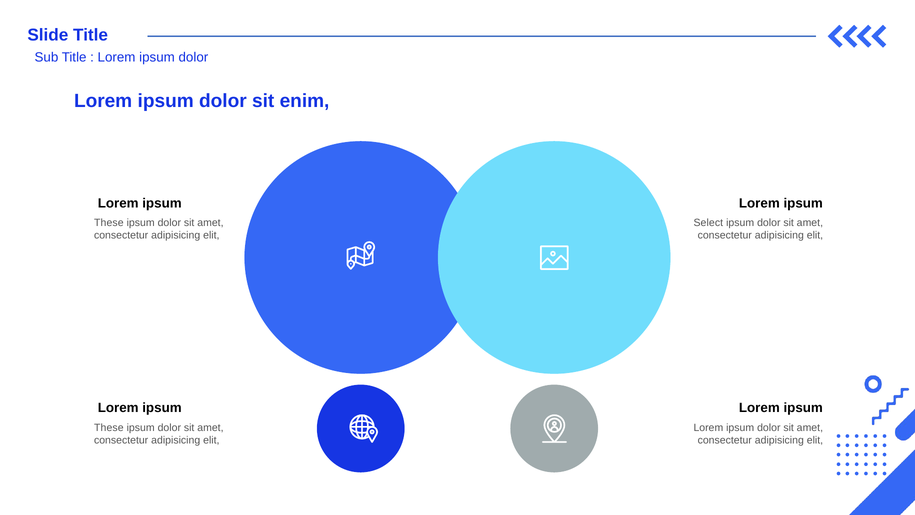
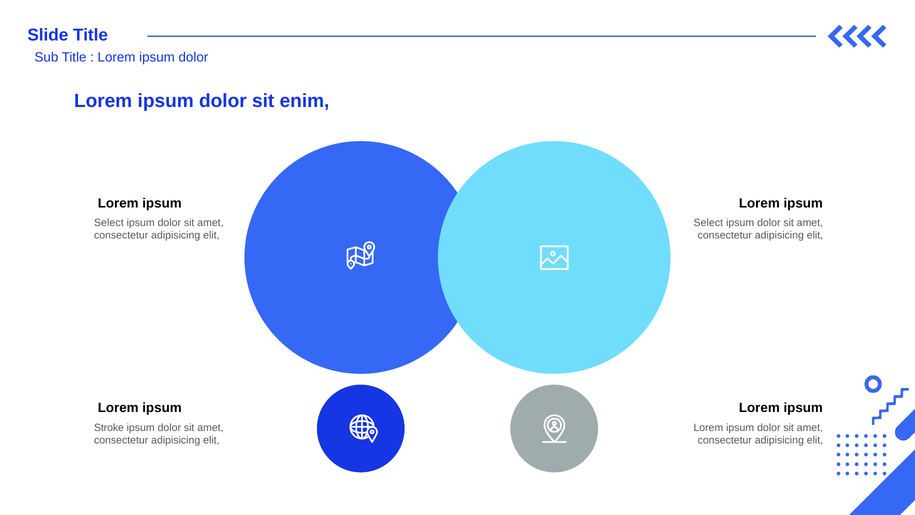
These: These -> Select (109, 223)
These: These -> Stroke (109, 427)
